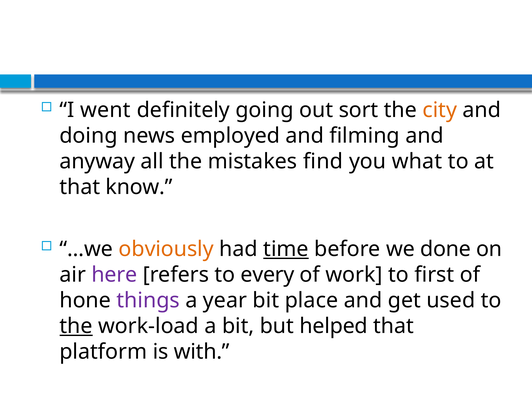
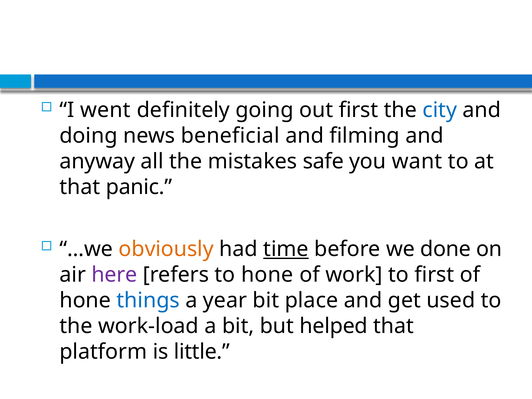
out sort: sort -> first (358, 110)
city colour: orange -> blue (440, 110)
employed: employed -> beneficial (230, 136)
find: find -> safe (323, 162)
what: what -> want (417, 162)
know: know -> panic (139, 187)
to every: every -> hone (267, 275)
things colour: purple -> blue (148, 300)
the underline: present -> none (76, 326)
with: with -> little (202, 352)
